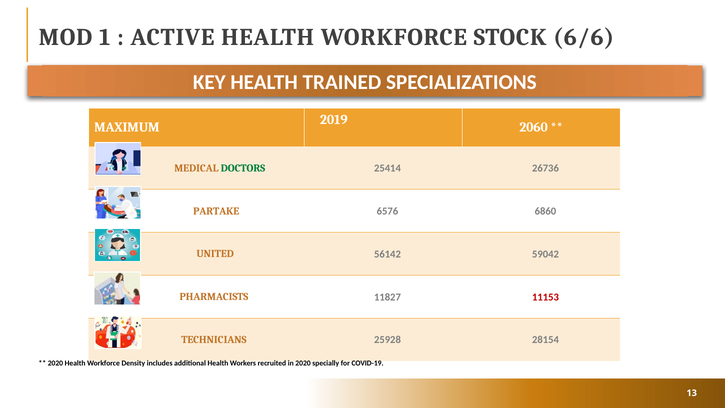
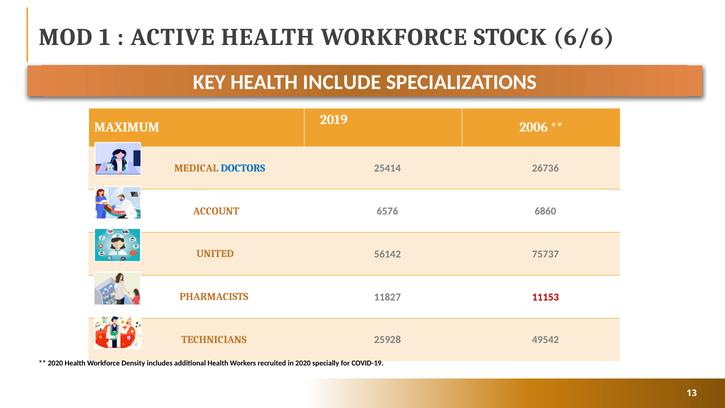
TRAINED: TRAINED -> INCLUDE (342, 82)
2060: 2060 -> 2006 (534, 127)
DOCTORS colour: green -> blue (243, 168)
PARTAKE: PARTAKE -> ACCOUNT (216, 211)
59042: 59042 -> 75737 (545, 254)
28154: 28154 -> 49542 (545, 340)
